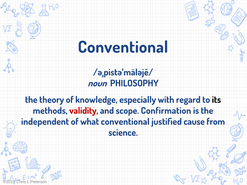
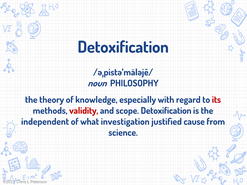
Conventional: Conventional -> Detoxification (123, 47)
its colour: black -> red (216, 100)
scope Confirmation: Confirmation -> Detoxification (166, 111)
what conventional: conventional -> investigation (125, 122)
